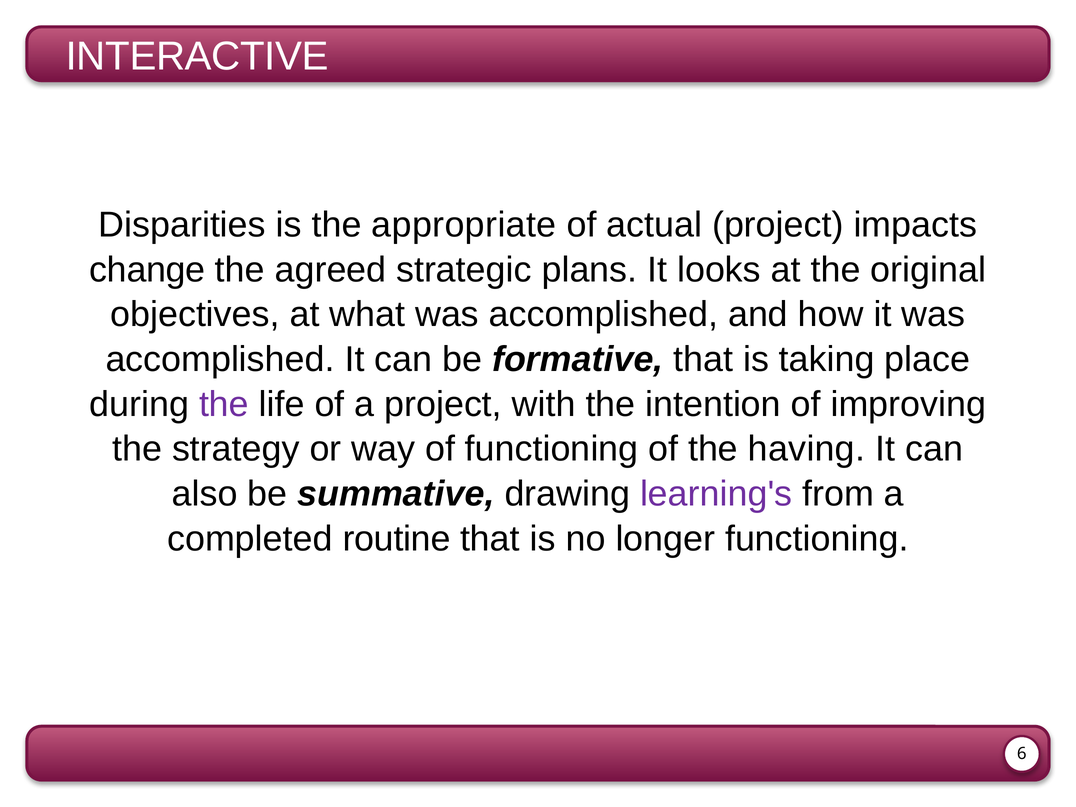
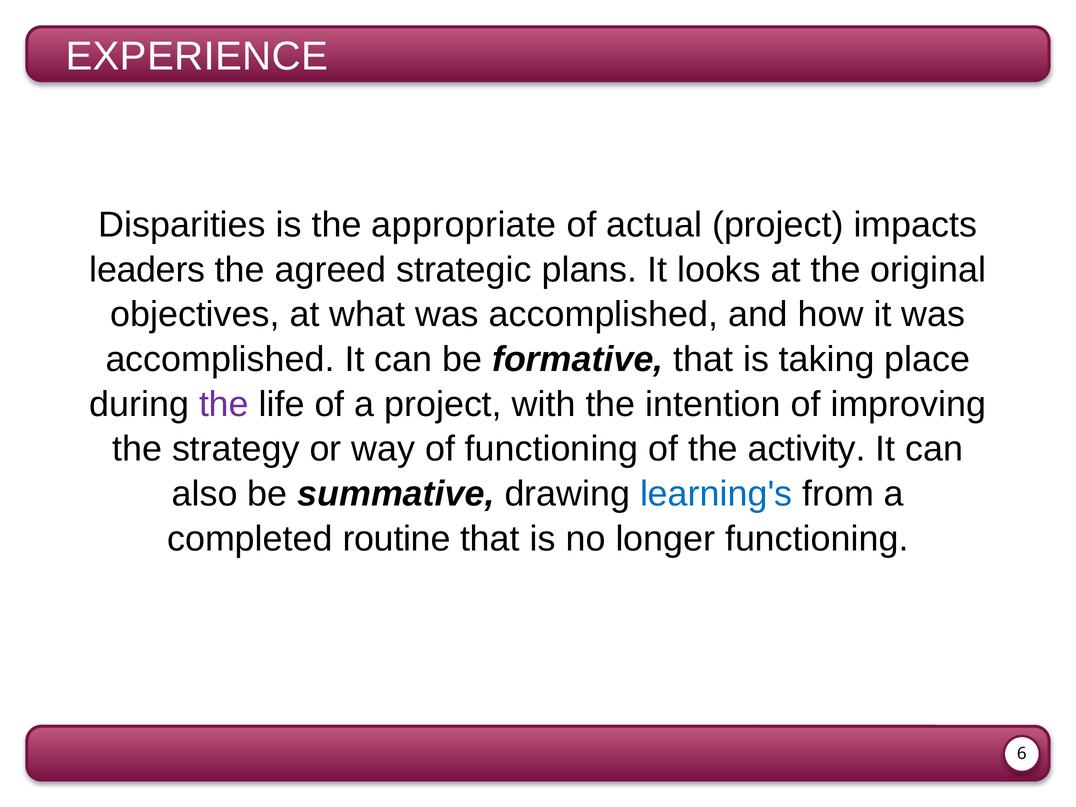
INTERACTIVE: INTERACTIVE -> EXPERIENCE (197, 57)
change: change -> leaders (147, 270)
having: having -> activity (807, 449)
learning's colour: purple -> blue (716, 494)
